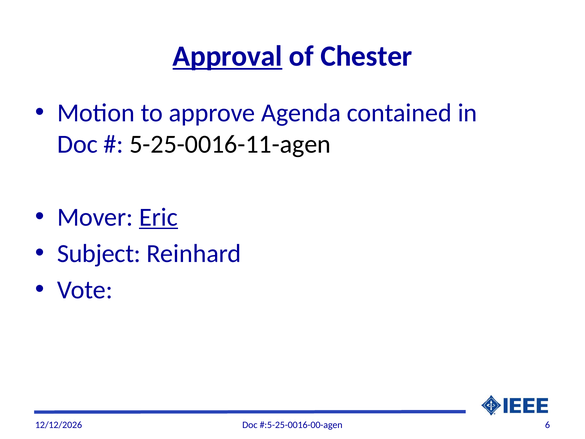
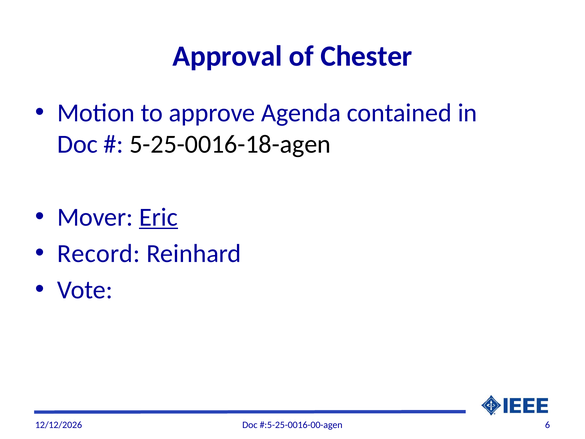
Approval underline: present -> none (227, 56)
5-25-0016-11-agen: 5-25-0016-11-agen -> 5-25-0016-18-agen (230, 144)
Subject: Subject -> Record (99, 253)
